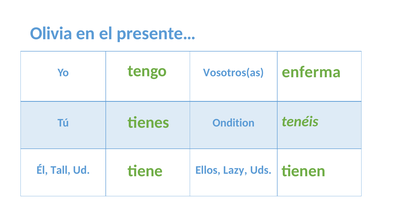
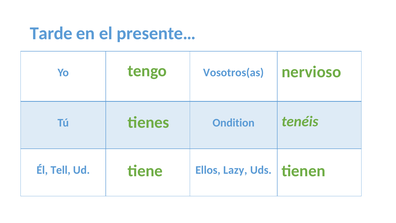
Olivia: Olivia -> Tarde (51, 33)
enferma: enferma -> nervioso (311, 72)
Tall: Tall -> Tell (60, 170)
